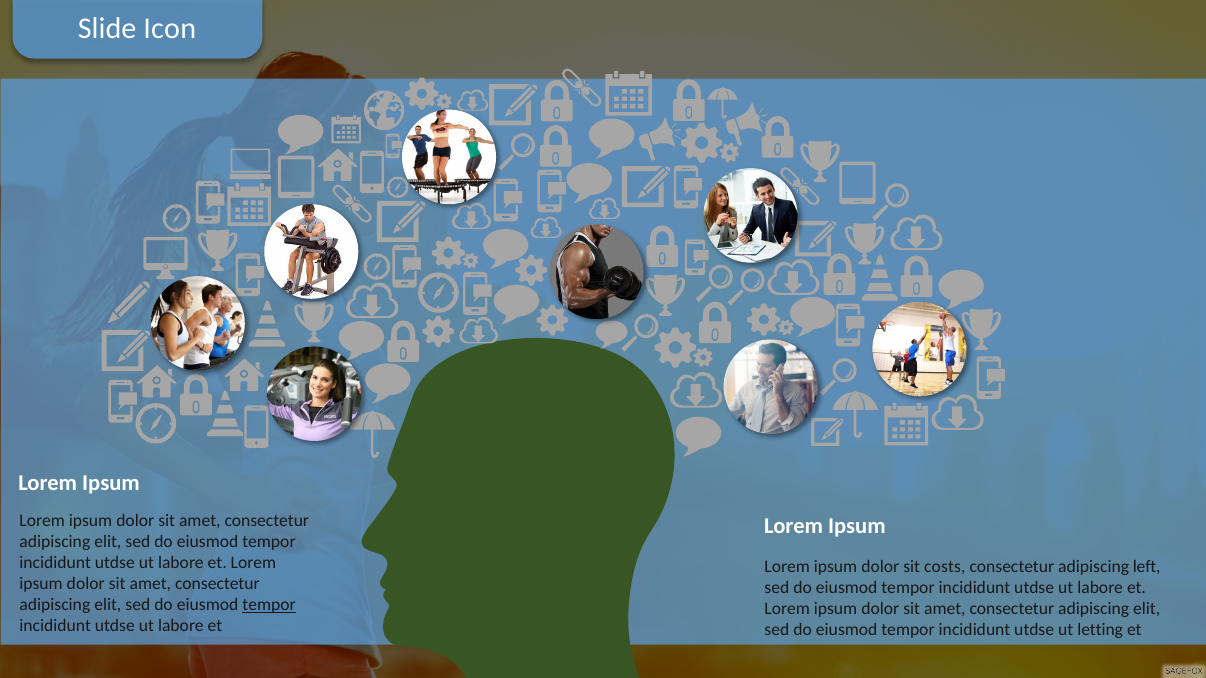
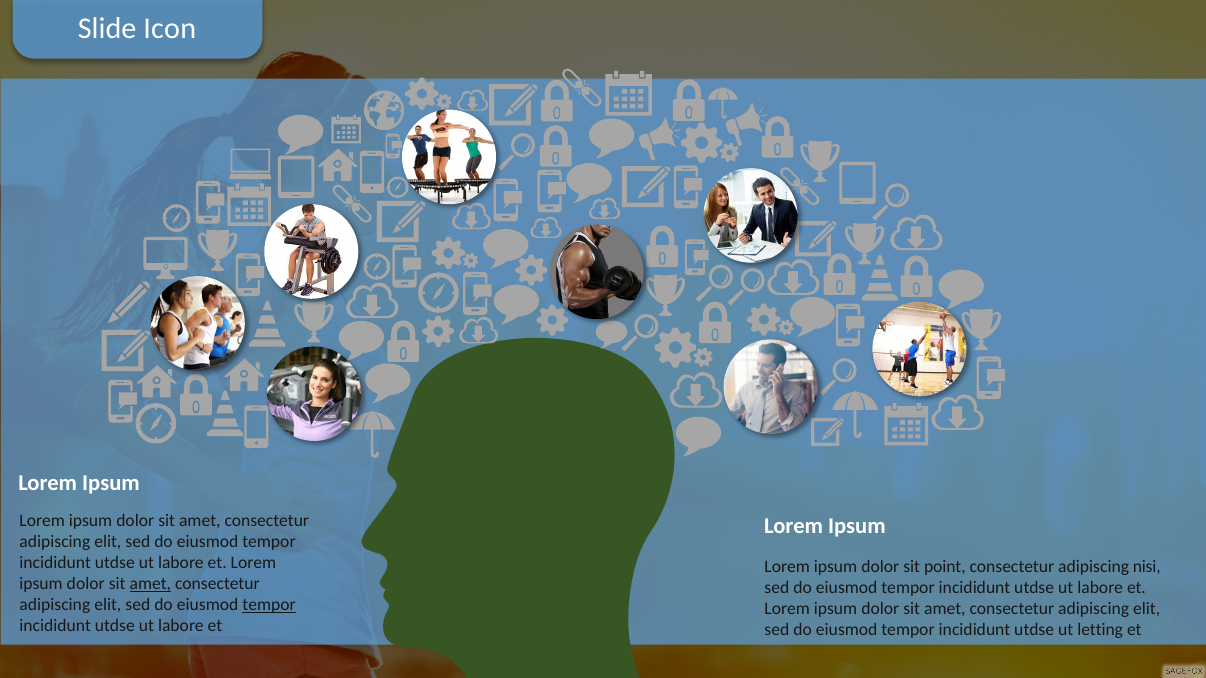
costs: costs -> point (945, 567)
left: left -> nisi (1147, 567)
amet underline: none -> present (150, 584)
